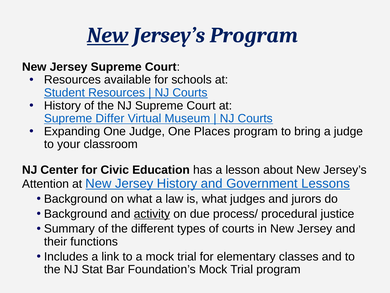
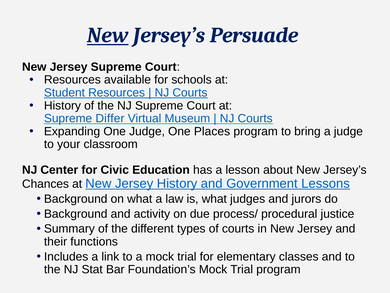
Jersey’s Program: Program -> Persuade (254, 35)
Attention: Attention -> Chances (45, 183)
activity underline: present -> none (152, 214)
